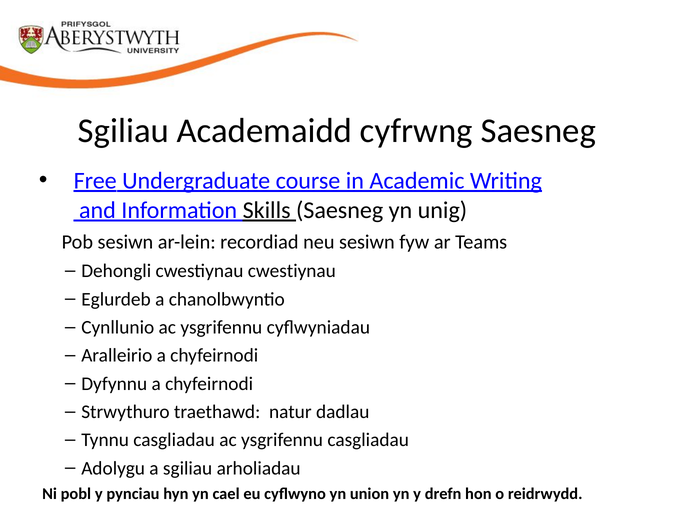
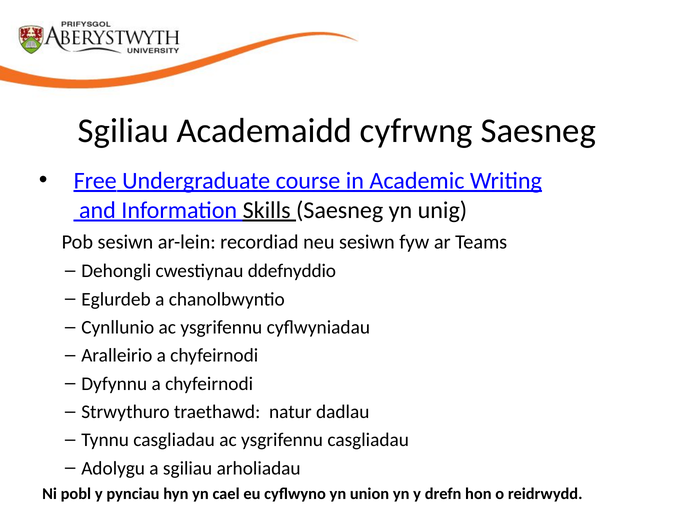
cwestiynau cwestiynau: cwestiynau -> ddefnyddio (292, 271)
